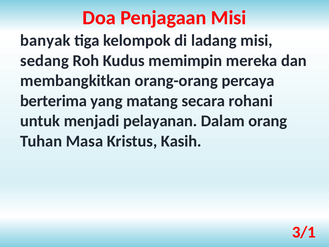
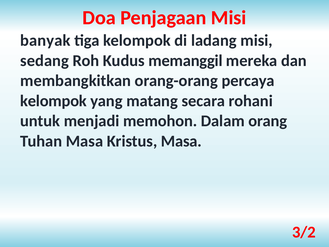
memimpin: memimpin -> memanggil (185, 61)
berterima: berterima -> kelompok (53, 101)
pelayanan: pelayanan -> memohon (160, 121)
Kristus Kasih: Kasih -> Masa (181, 141)
3/1: 3/1 -> 3/2 (304, 232)
